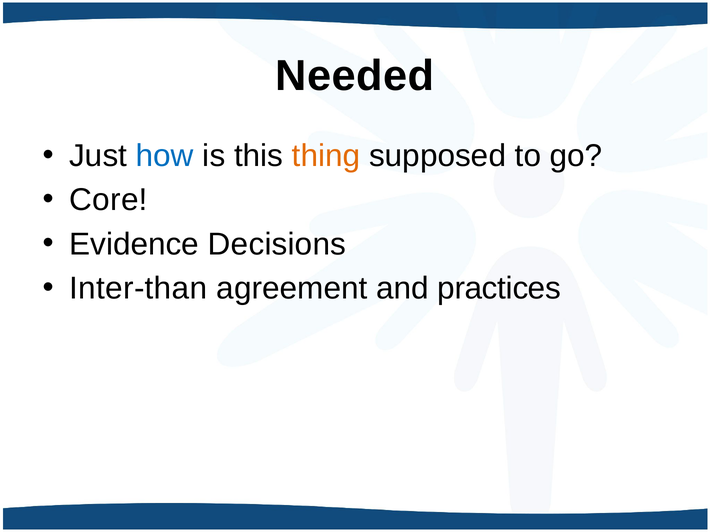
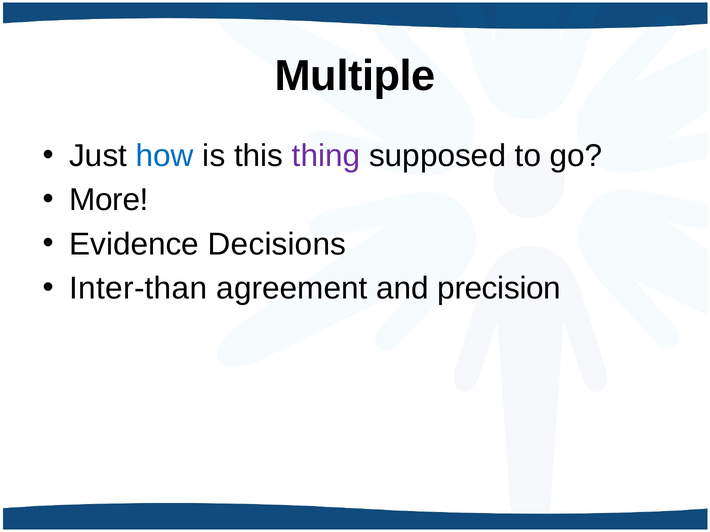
Needed: Needed -> Multiple (355, 76)
thing colour: orange -> purple (326, 156)
Core: Core -> More (109, 200)
practices: practices -> precision (499, 289)
